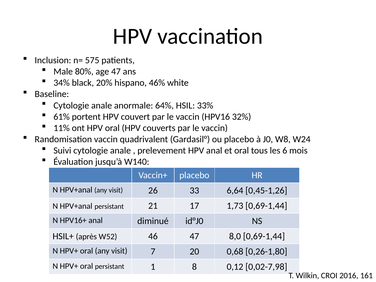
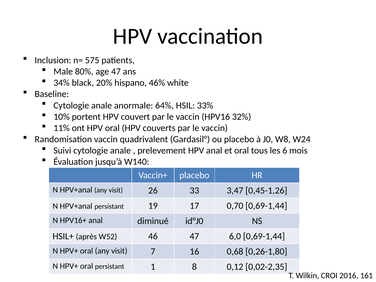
61%: 61% -> 10% (62, 117)
6,64: 6,64 -> 3,47 (235, 190)
21: 21 -> 19 (153, 206)
1,73: 1,73 -> 0,70 (235, 206)
8,0: 8,0 -> 6,0 (235, 236)
20: 20 -> 16 (194, 251)
0,02-7,98: 0,02-7,98 -> 0,02-2,35 (266, 267)
